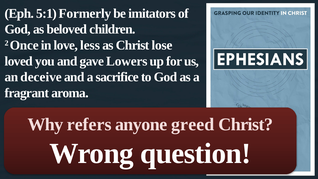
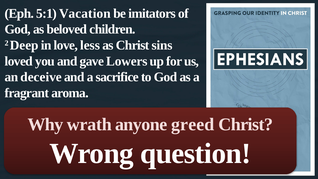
Formerly: Formerly -> Vacation (85, 13)
Once: Once -> Deep (24, 45)
lose: lose -> sins (162, 45)
refers: refers -> wrath (89, 124)
